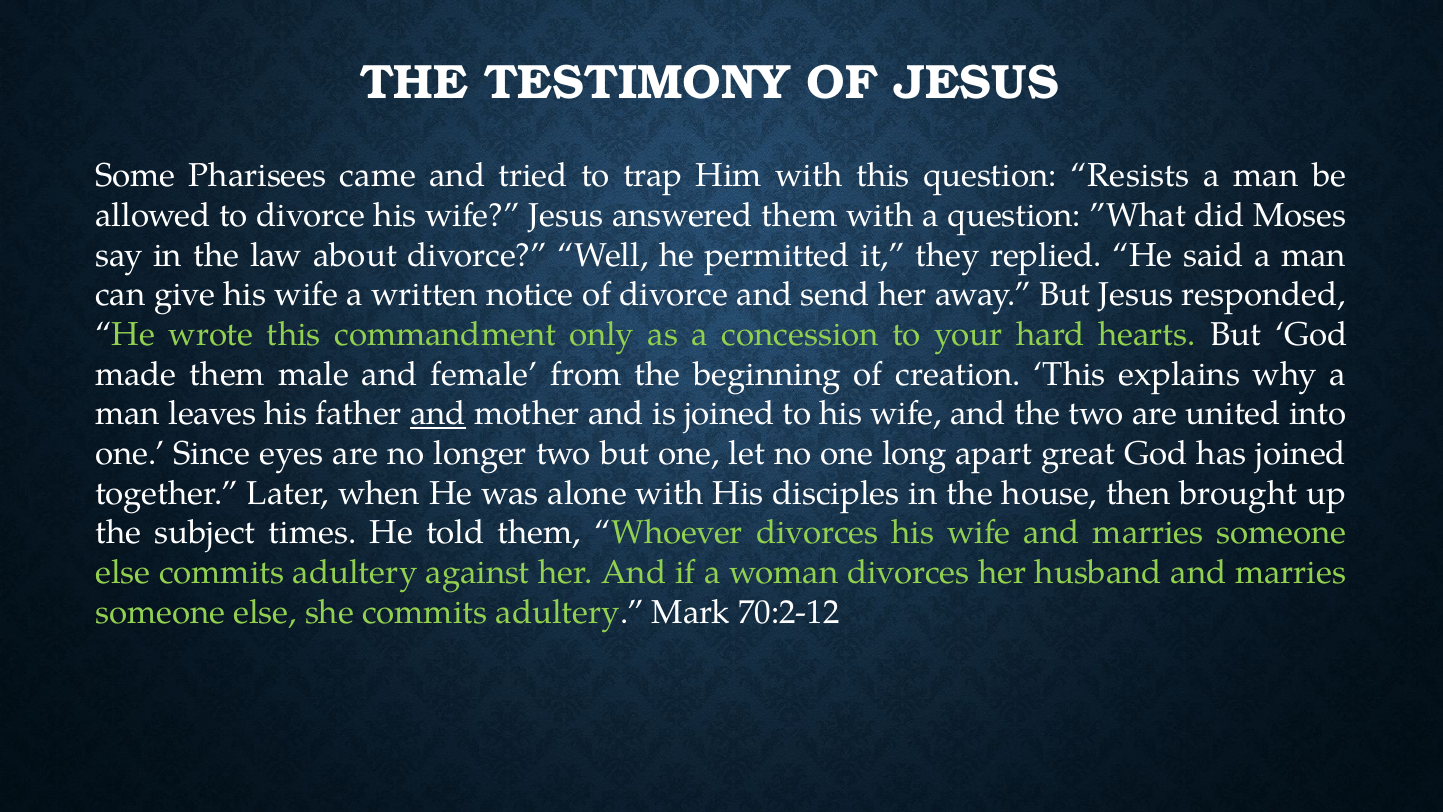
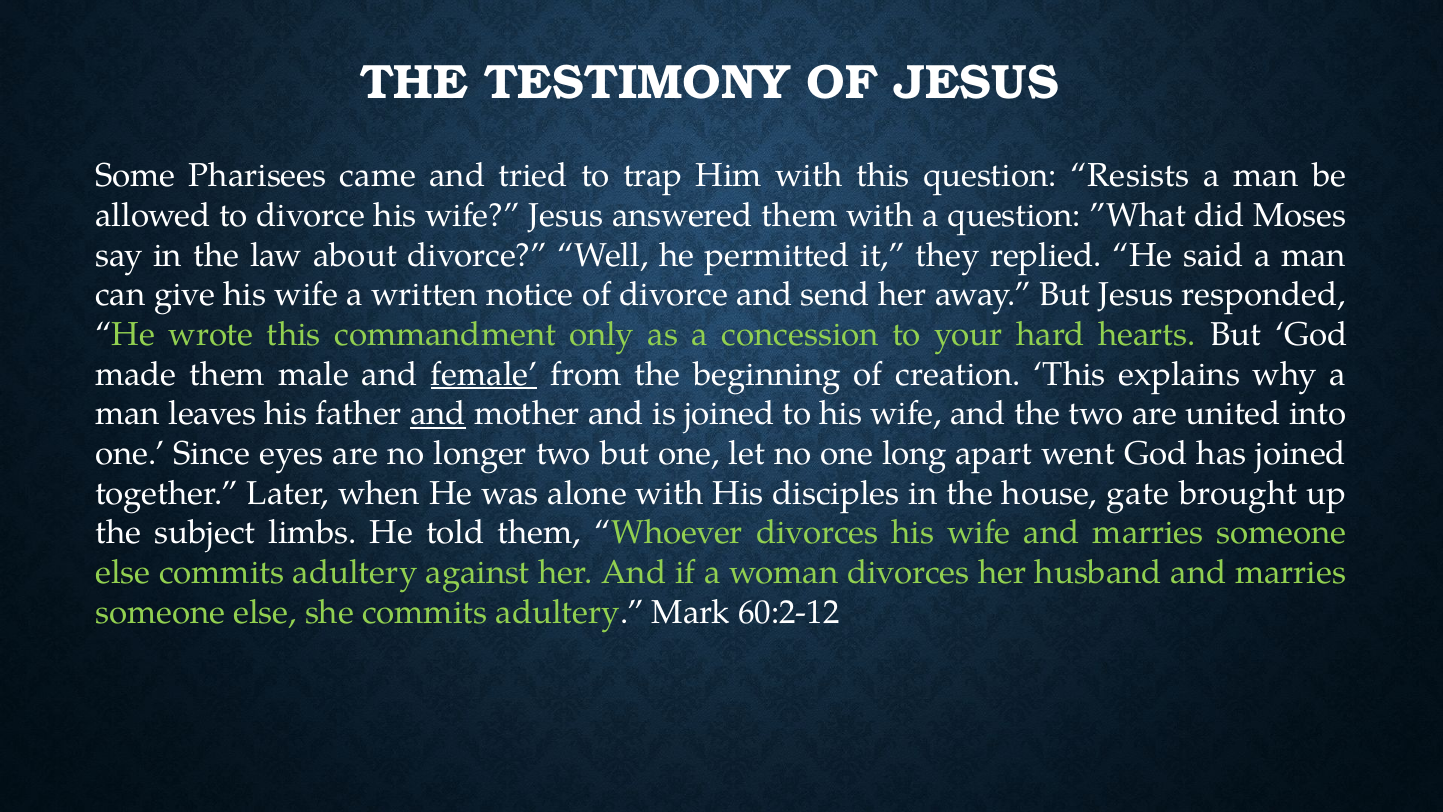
female underline: none -> present (484, 374)
great: great -> went (1078, 453)
then: then -> gate (1138, 493)
times: times -> limbs (313, 533)
70:2-12: 70:2-12 -> 60:2-12 (789, 612)
